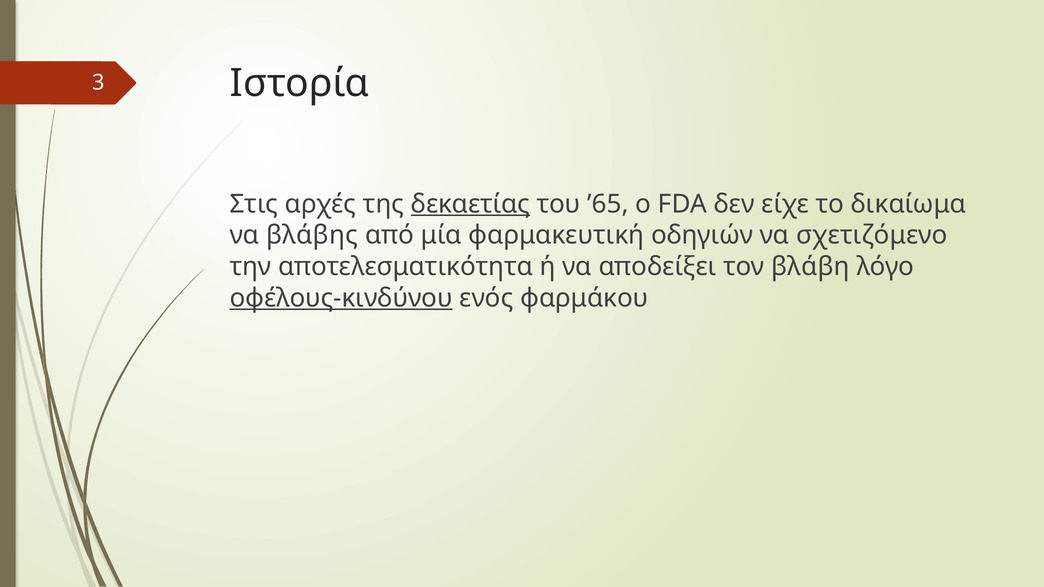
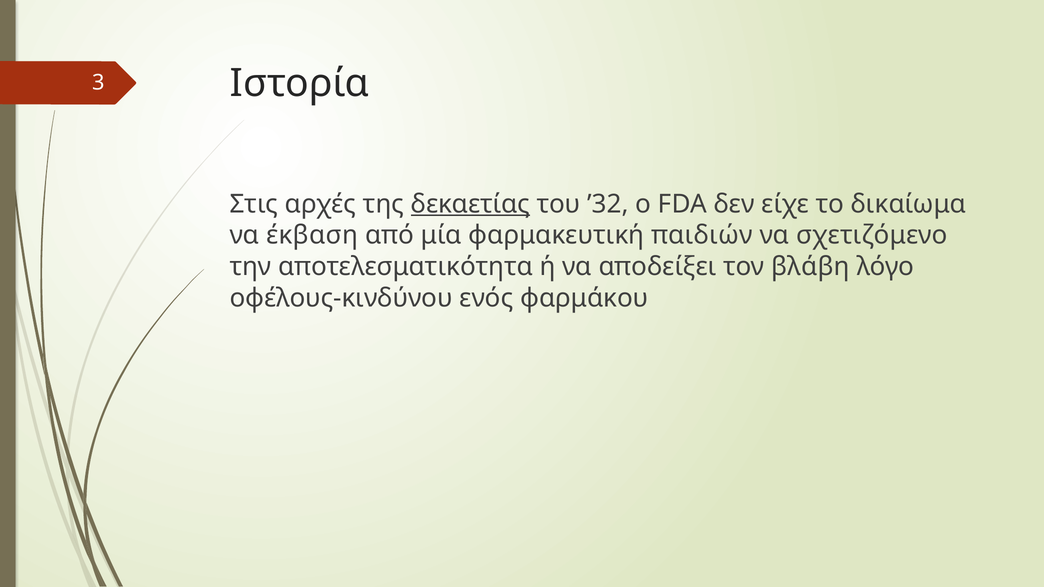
’65: ’65 -> ’32 (608, 204)
βλάβης: βλάβης -> έκβαση (312, 235)
οδηγιών: οδηγιών -> παιδιών (702, 235)
οφέλους-κινδύνου underline: present -> none (341, 298)
